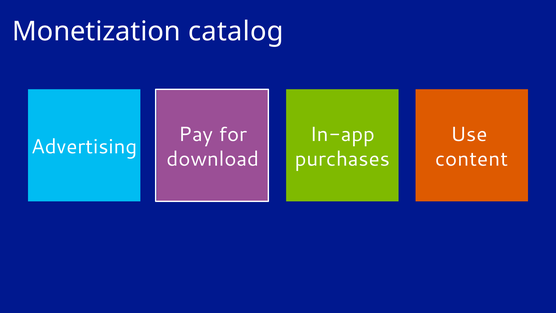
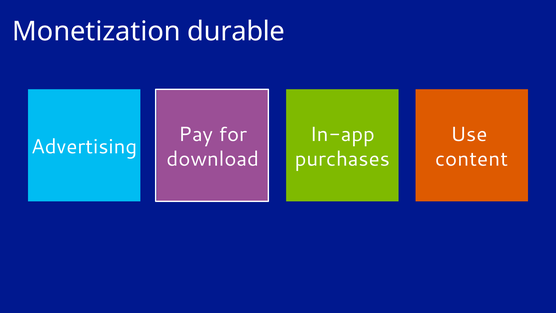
catalog: catalog -> durable (236, 32)
